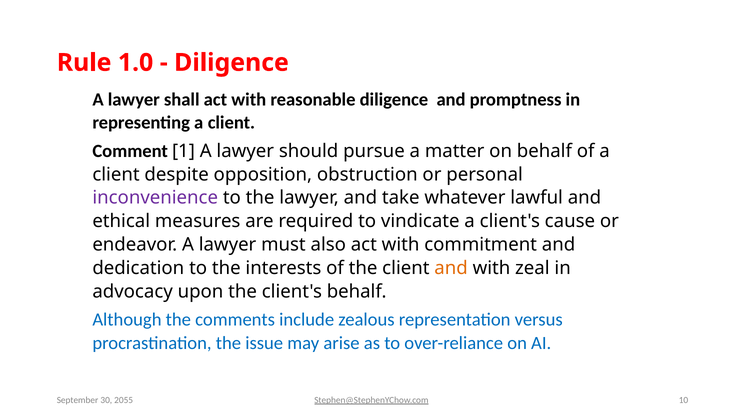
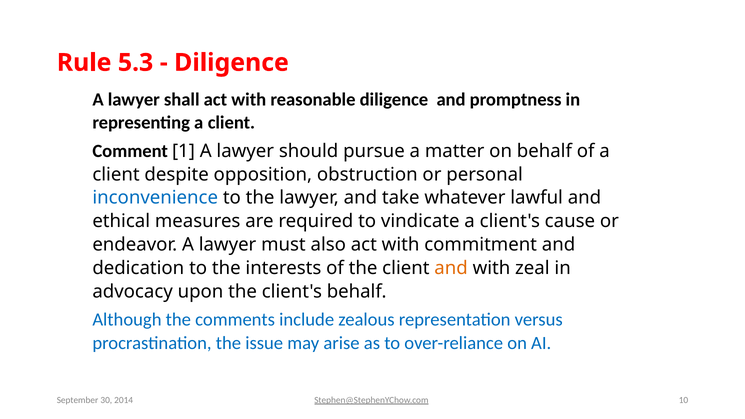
1.0: 1.0 -> 5.3 (136, 63)
inconvenience colour: purple -> blue (155, 198)
2055: 2055 -> 2014 (124, 400)
